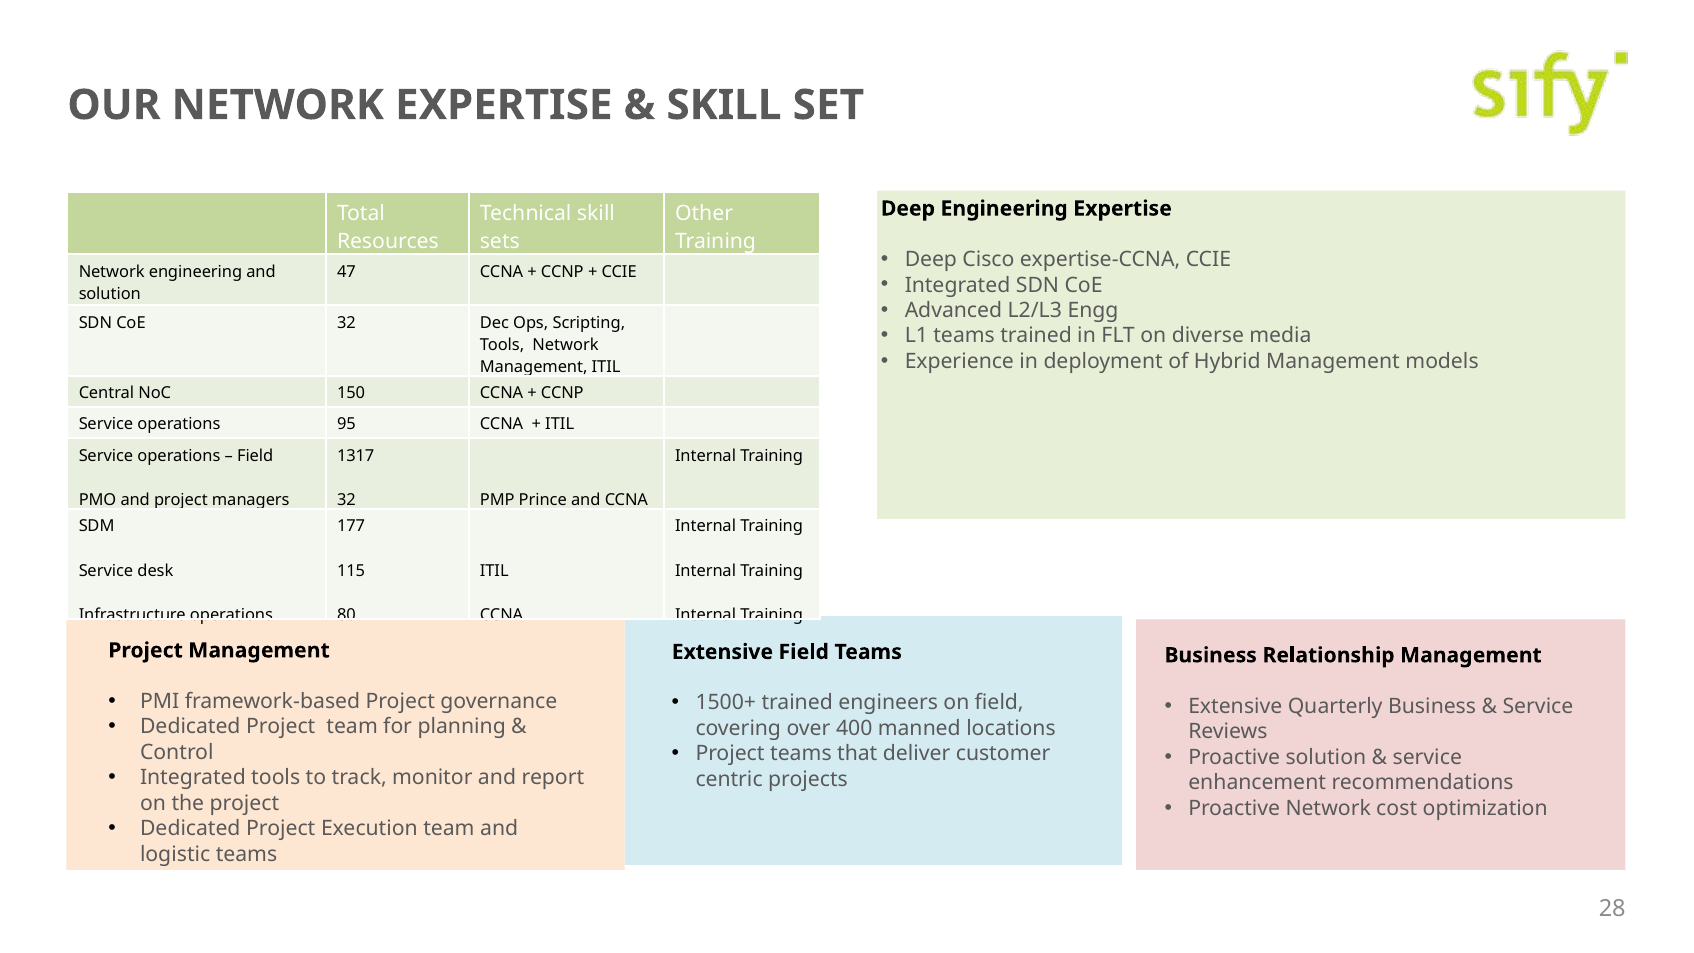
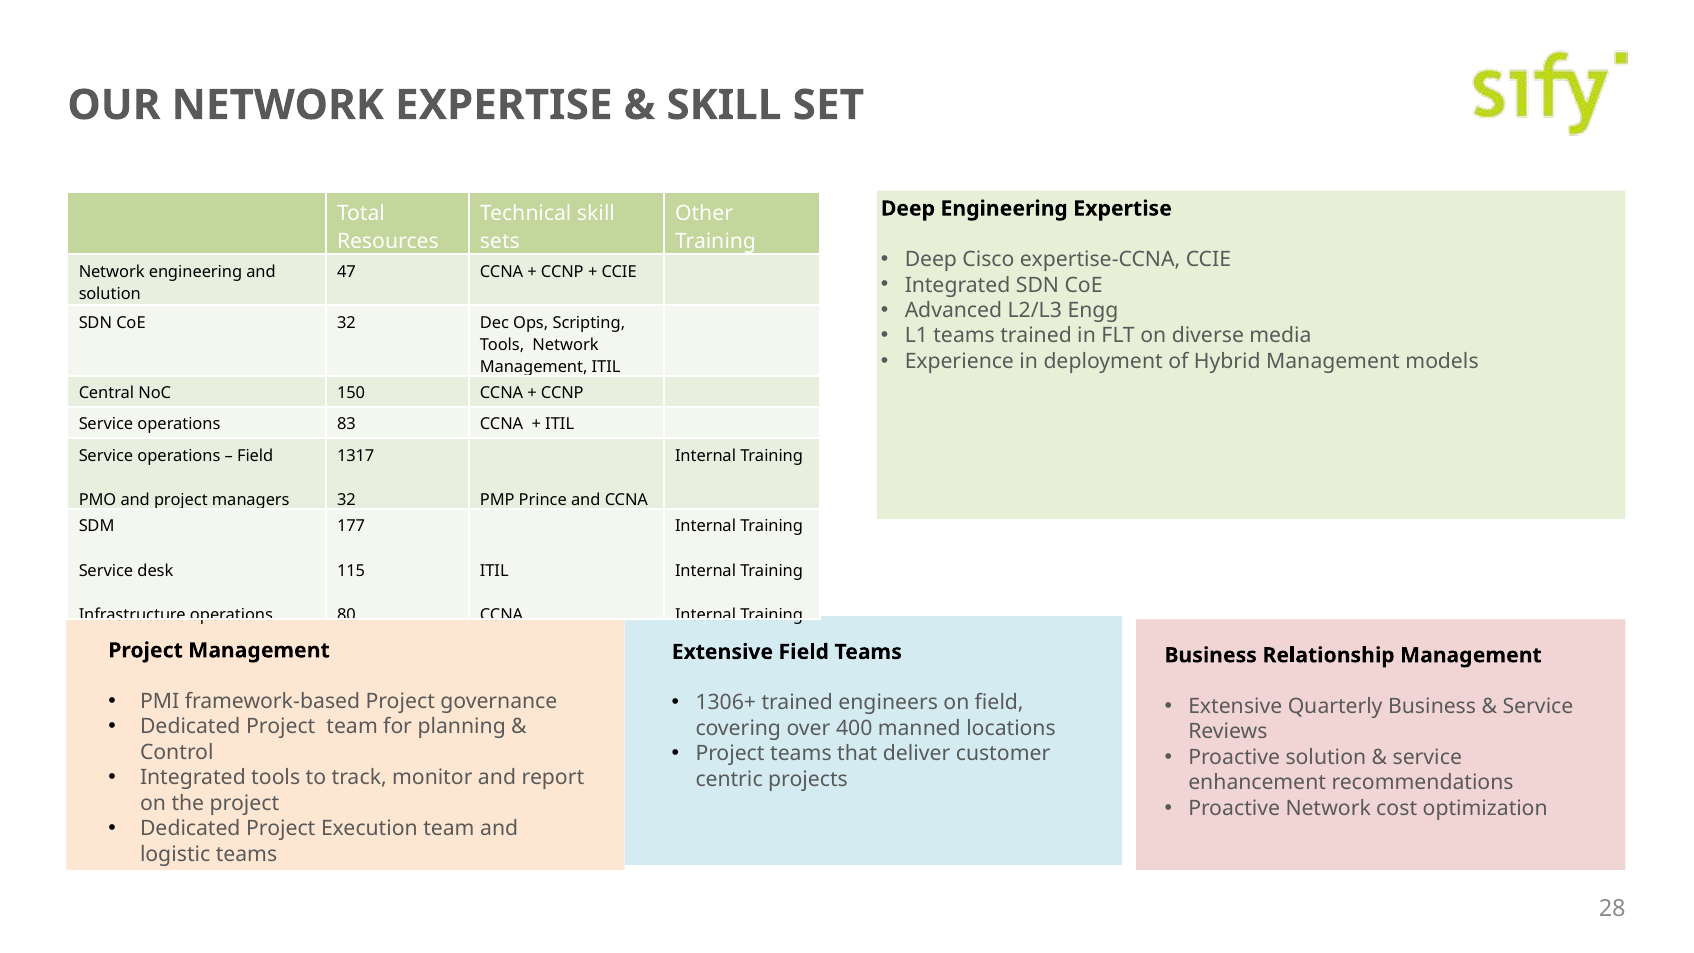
95: 95 -> 83 (346, 424)
1500+: 1500+ -> 1306+ (726, 703)
